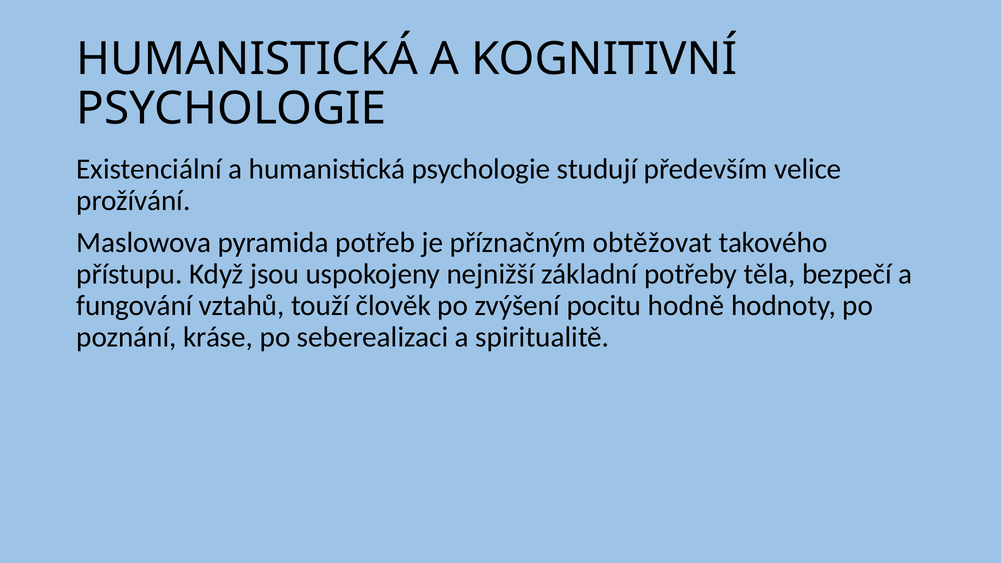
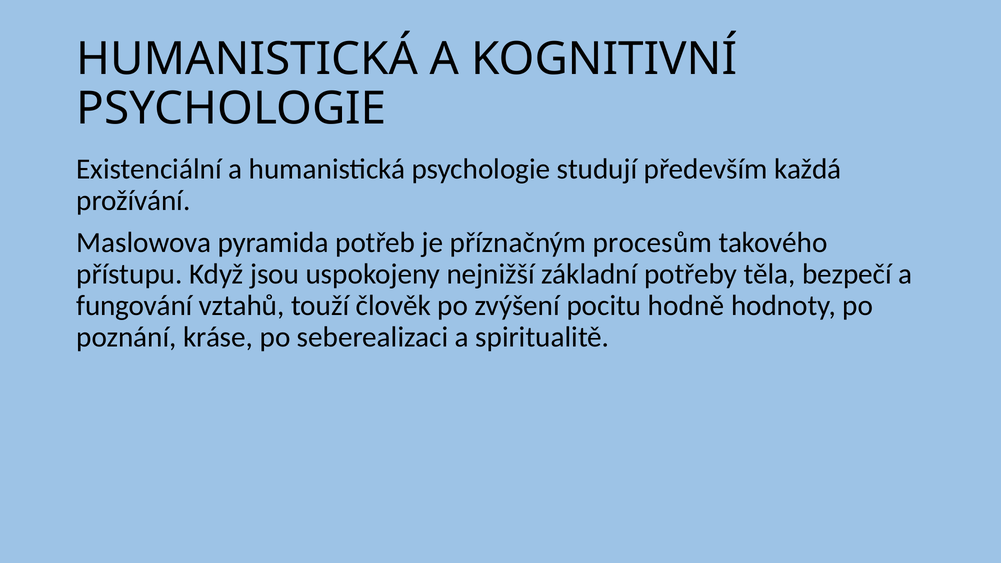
velice: velice -> každá (808, 169)
obtěžovat: obtěžovat -> procesům (652, 243)
